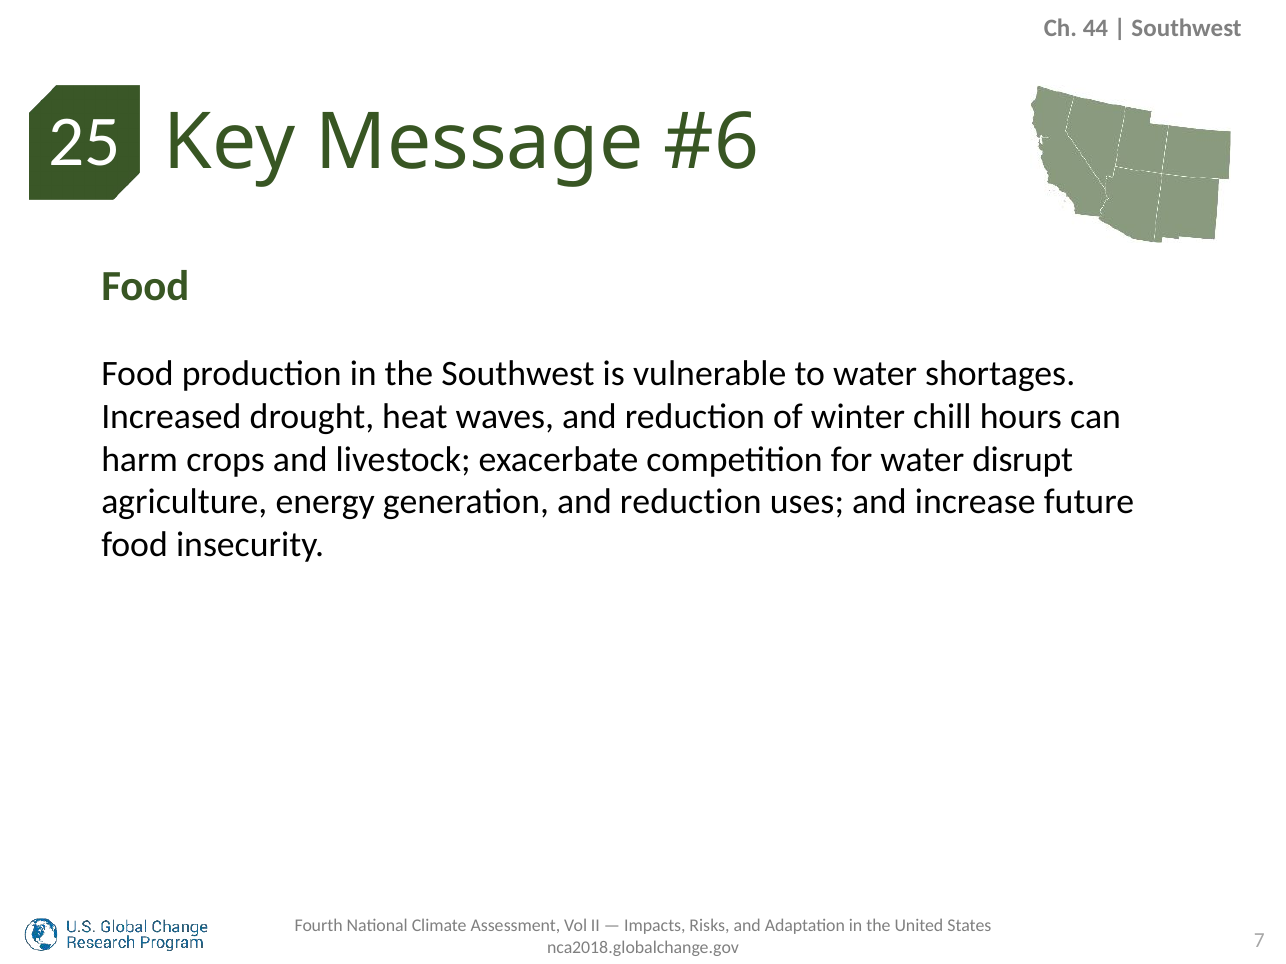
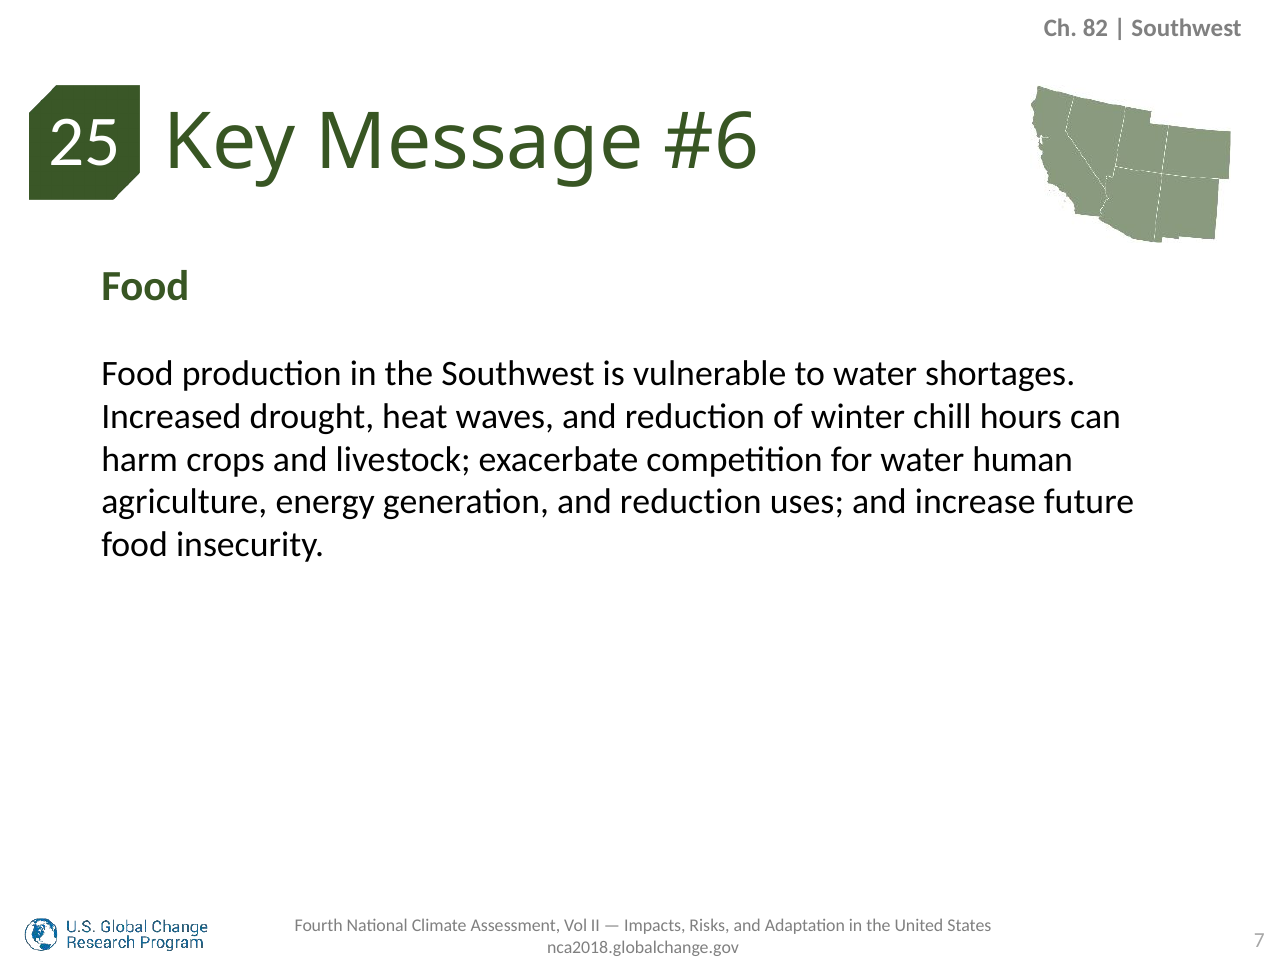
44: 44 -> 82 (1095, 29)
disrupt: disrupt -> human (1023, 460)
